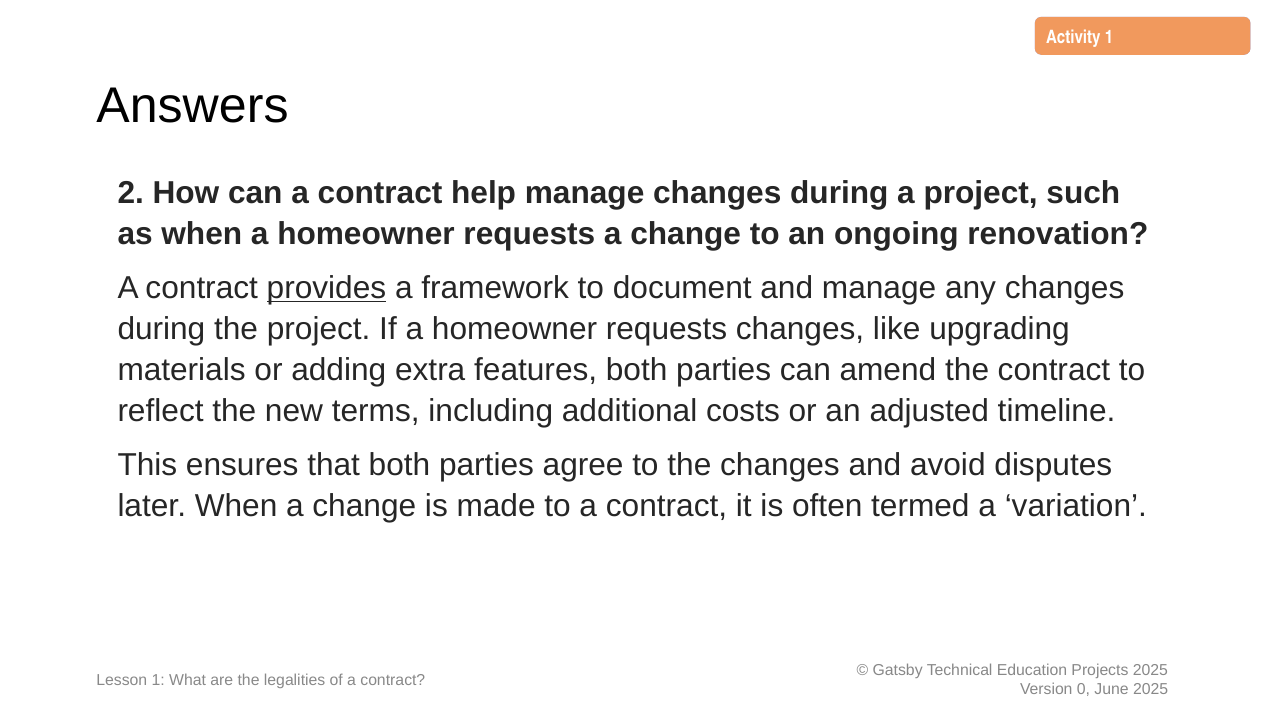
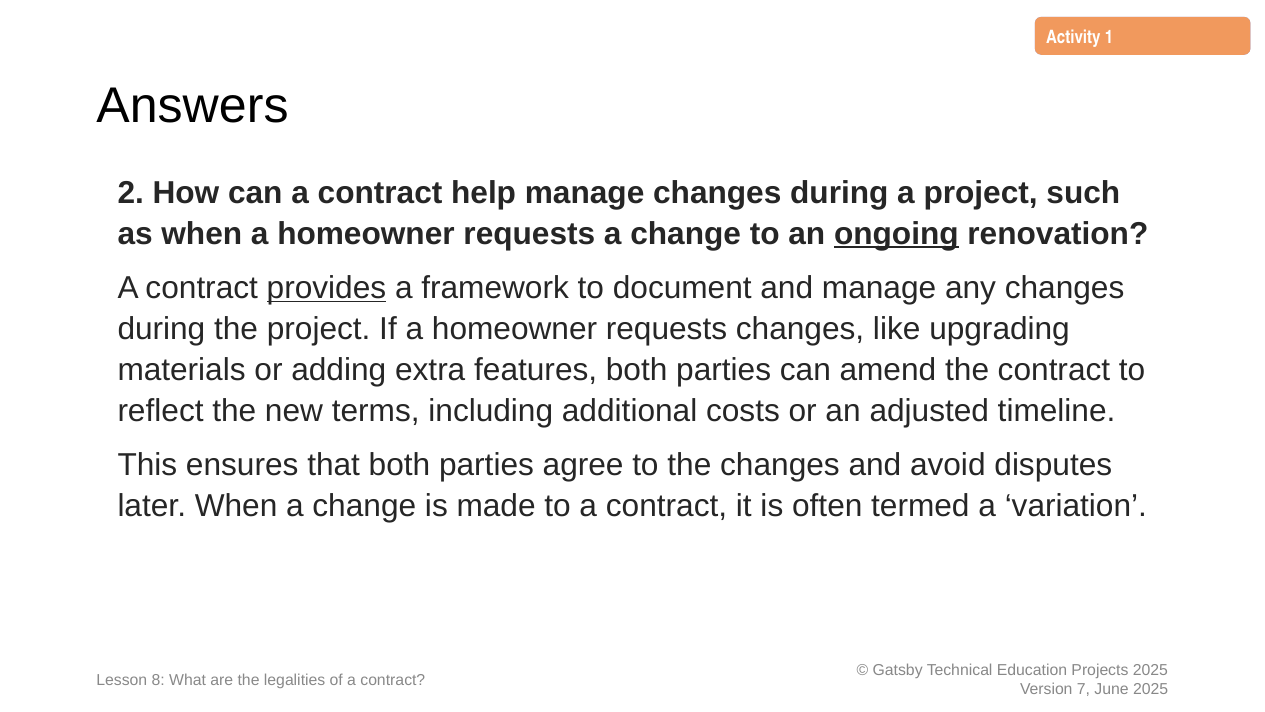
ongoing underline: none -> present (896, 234)
Lesson 1: 1 -> 8 (158, 680)
0: 0 -> 7 (1084, 689)
